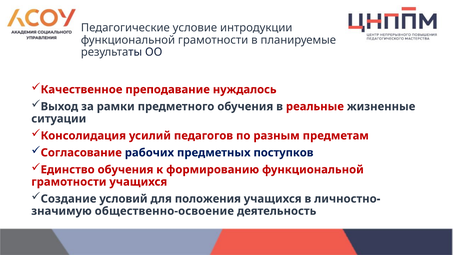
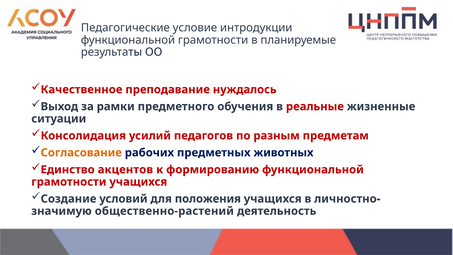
Согласование colour: red -> orange (81, 153)
поступков: поступков -> животных (283, 153)
Единство обучения: обучения -> акцентов (125, 170)
общественно-освоение: общественно-освоение -> общественно-растений (164, 211)
